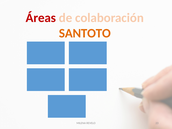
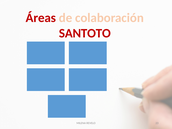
SANTOTO colour: orange -> red (85, 33)
